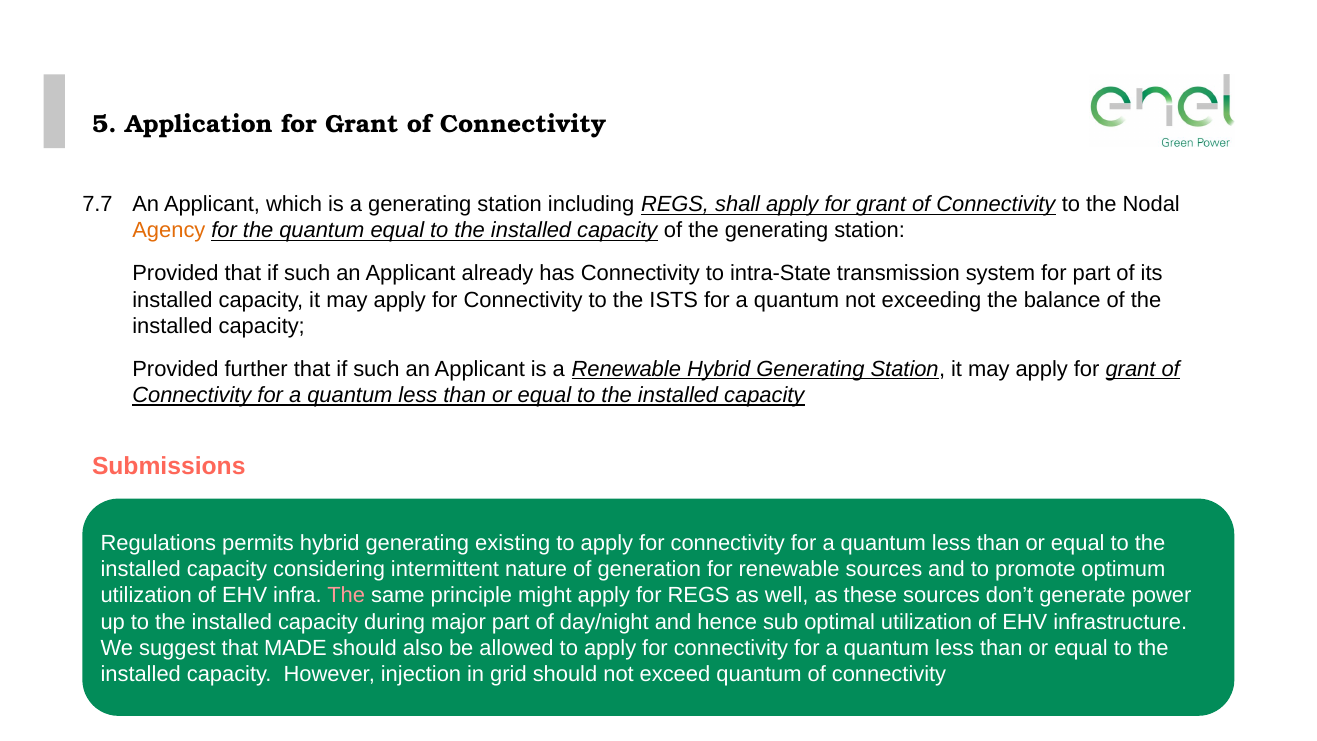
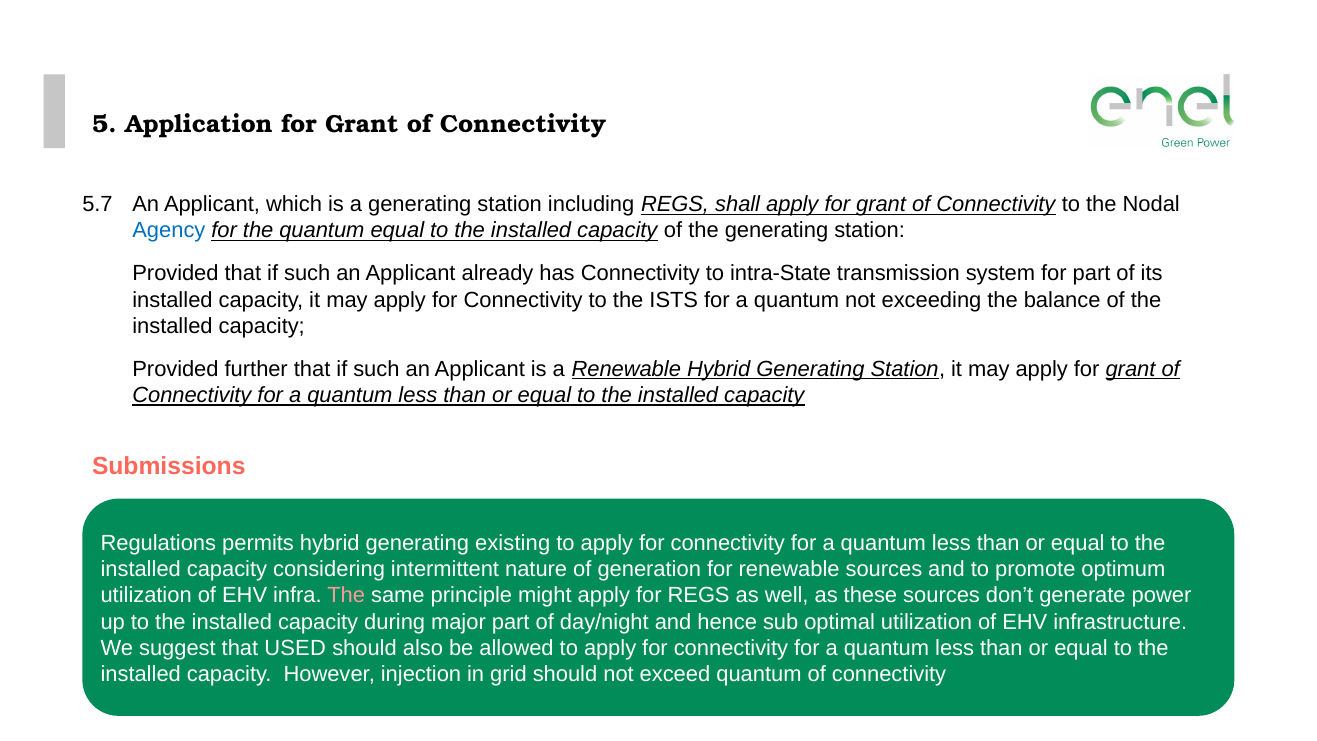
7.7: 7.7 -> 5.7 (97, 204)
Agency colour: orange -> blue (169, 231)
MADE: MADE -> USED (295, 648)
